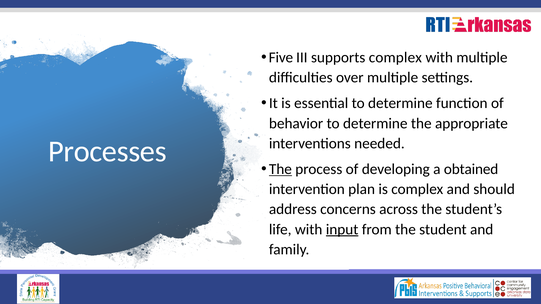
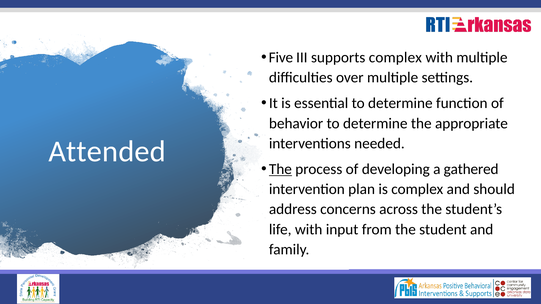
Processes: Processes -> Attended (107, 151)
obtained: obtained -> gathered (471, 169)
input underline: present -> none (342, 230)
